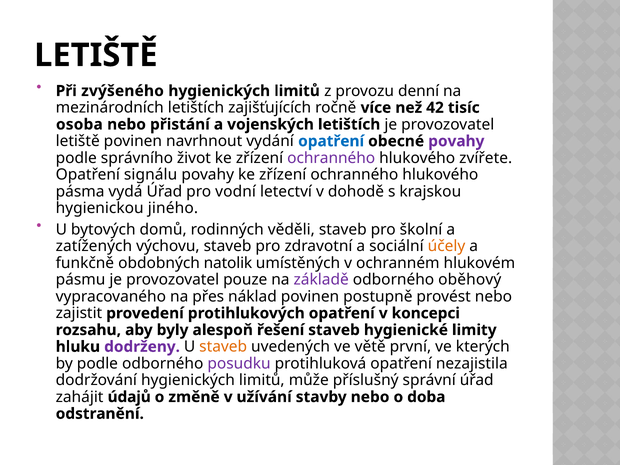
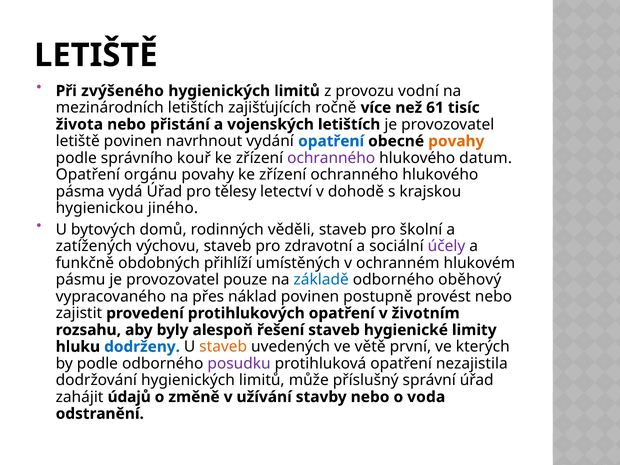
denní: denní -> vodní (419, 91)
42: 42 -> 61 (435, 108)
osoba: osoba -> života (79, 124)
povahy colour: purple -> orange (456, 141)
život: život -> kouř (194, 158)
zvířete: zvířete -> datum (486, 158)
signálu: signálu -> orgánu (151, 175)
vodní: vodní -> tělesy (236, 191)
účely colour: orange -> purple (447, 246)
natolik: natolik -> přihlíží (228, 263)
základě colour: purple -> blue (321, 280)
koncepci: koncepci -> životním (426, 313)
dodrženy colour: purple -> blue (142, 347)
doba: doba -> voda (426, 397)
